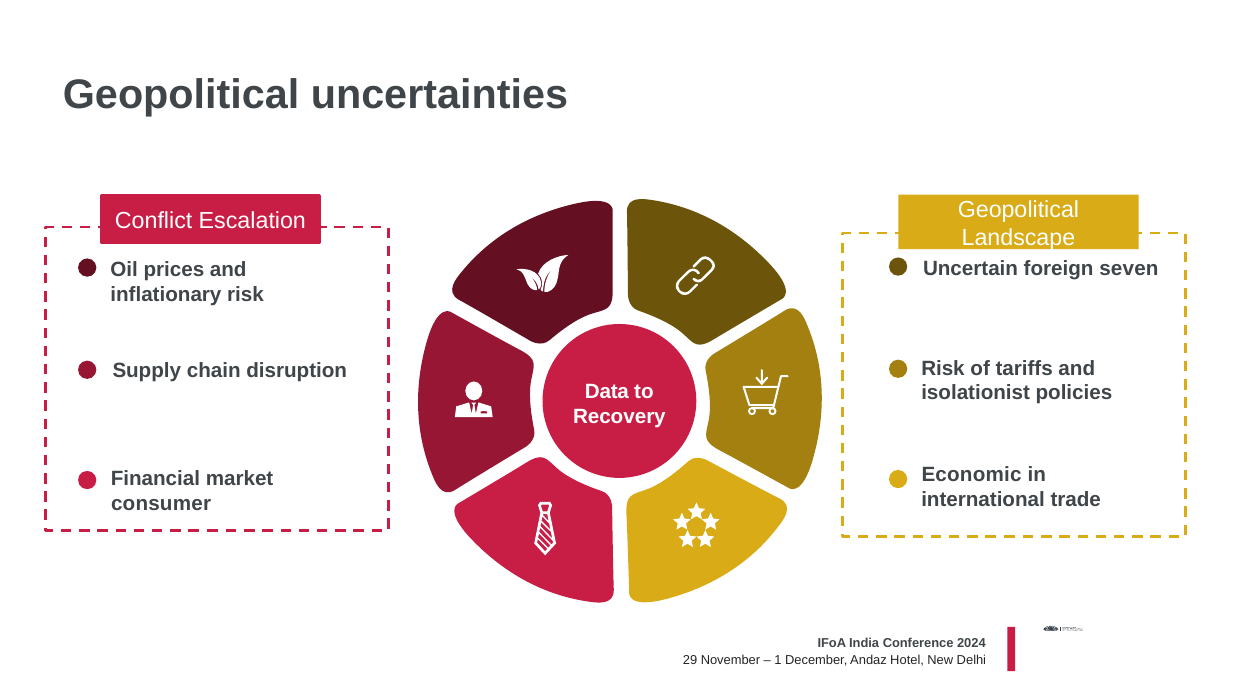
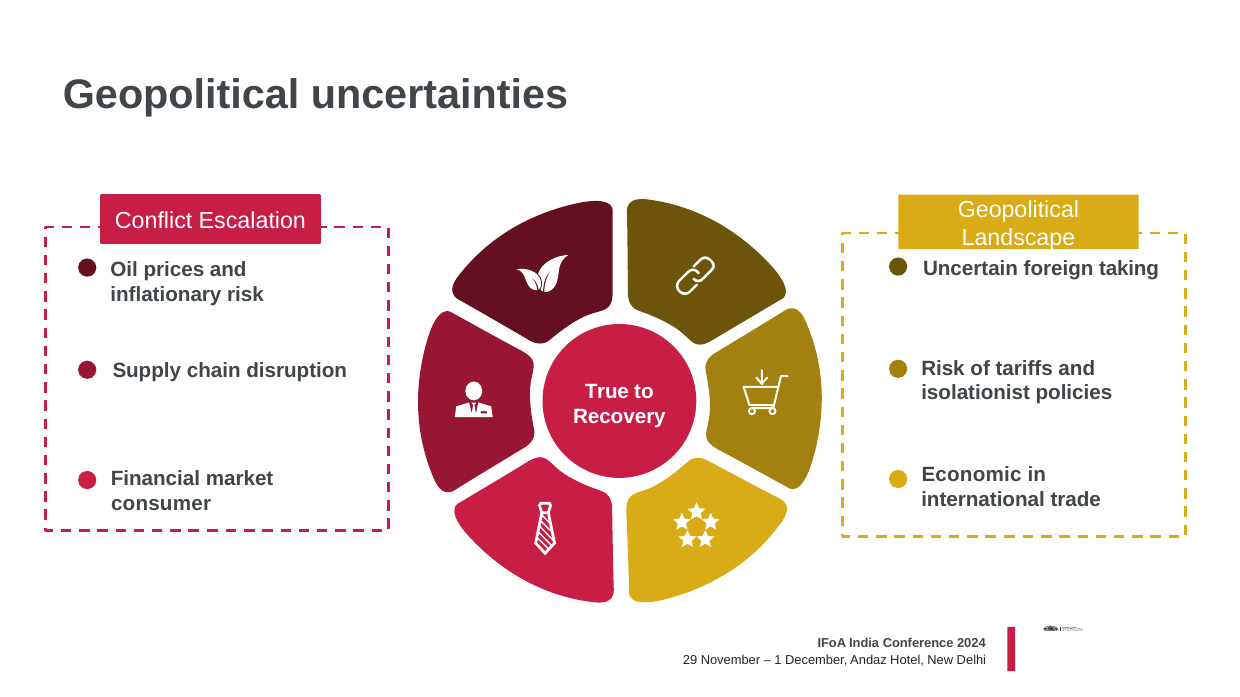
seven: seven -> taking (1129, 269)
Data: Data -> True (607, 392)
